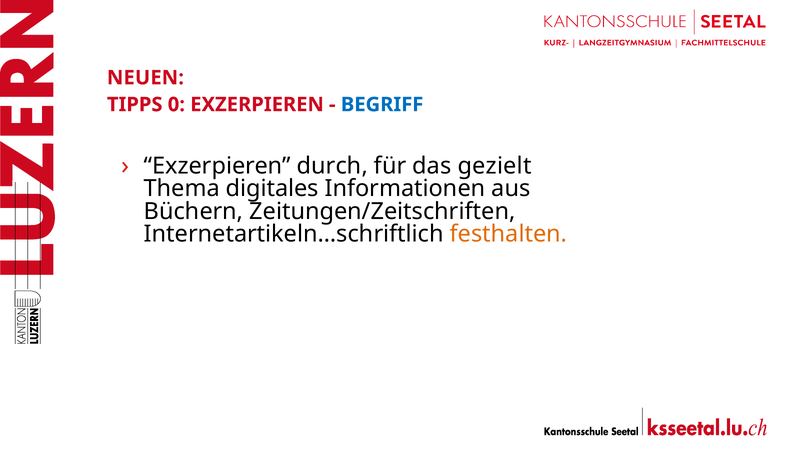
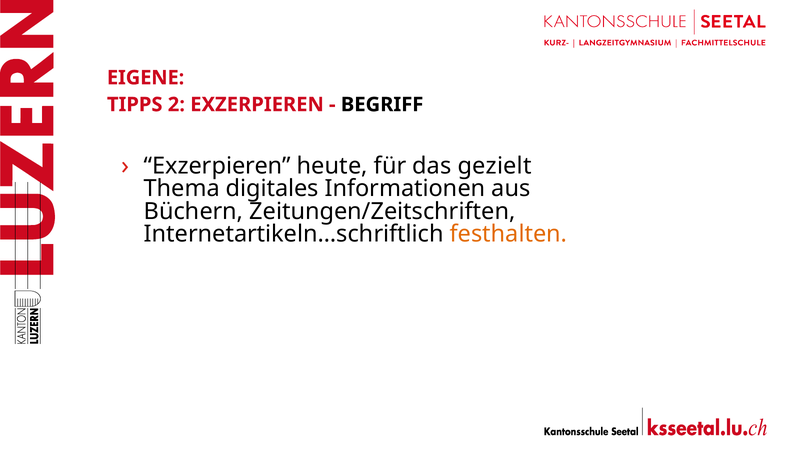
NEUEN: NEUEN -> EIGENE (146, 78)
0: 0 -> 2 (176, 105)
BEGRIFF colour: blue -> black (382, 105)
durch: durch -> heute (332, 166)
